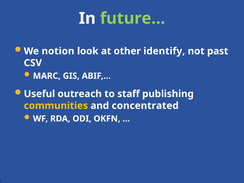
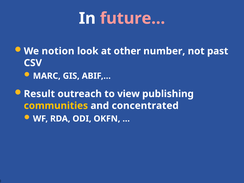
future… colour: light green -> pink (133, 18)
identify: identify -> number (164, 51)
Useful: Useful -> Result (39, 94)
staff: staff -> view (129, 94)
